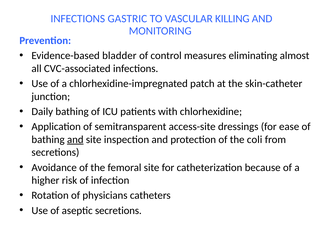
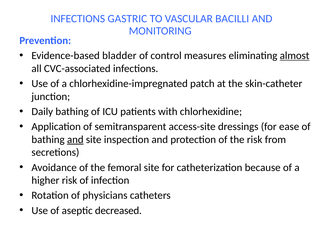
KILLING: KILLING -> BACILLI (232, 19)
almost underline: none -> present (295, 56)
the coli: coli -> risk (255, 140)
aseptic secretions: secretions -> decreased (118, 211)
